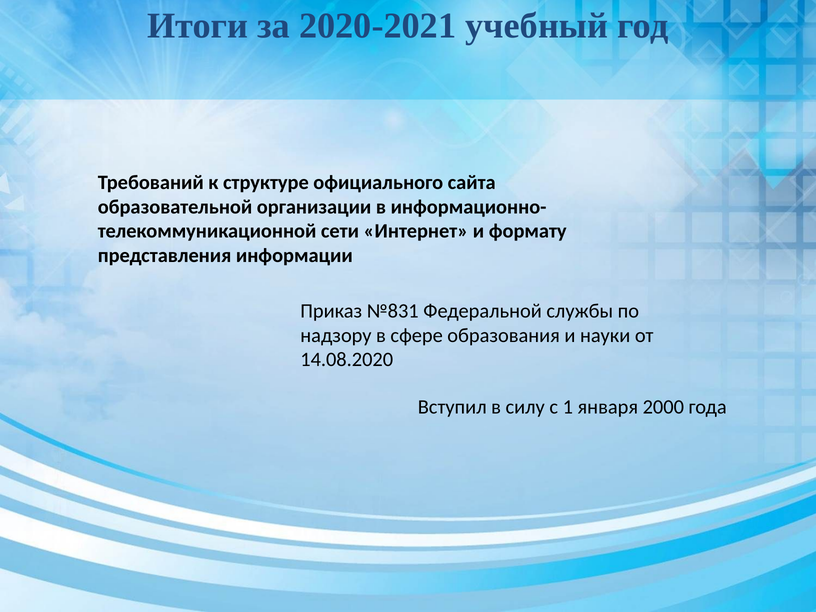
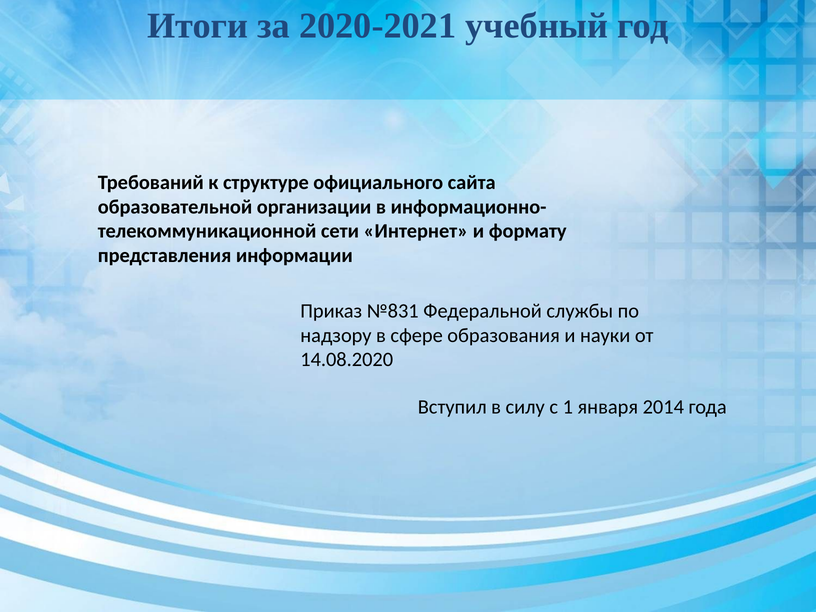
2000: 2000 -> 2014 (663, 407)
